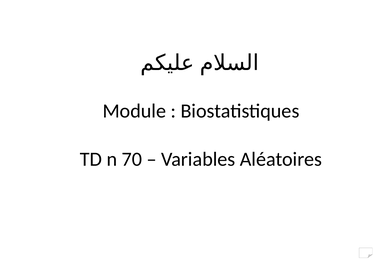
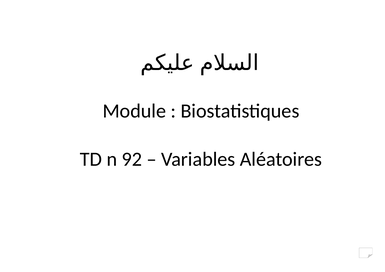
70: 70 -> 92 (132, 159)
